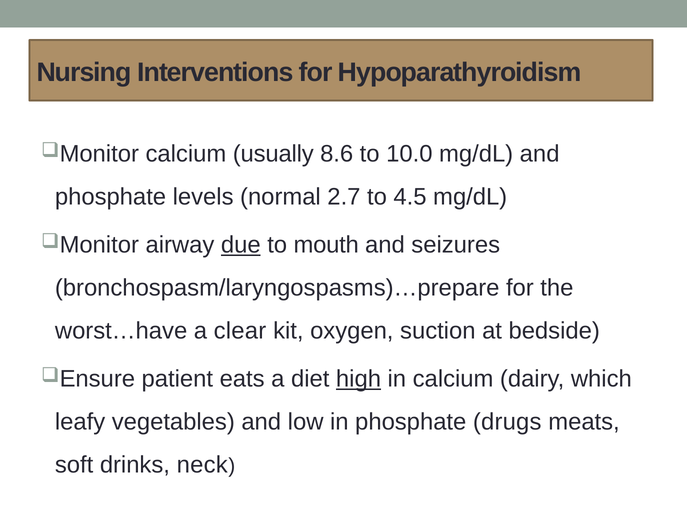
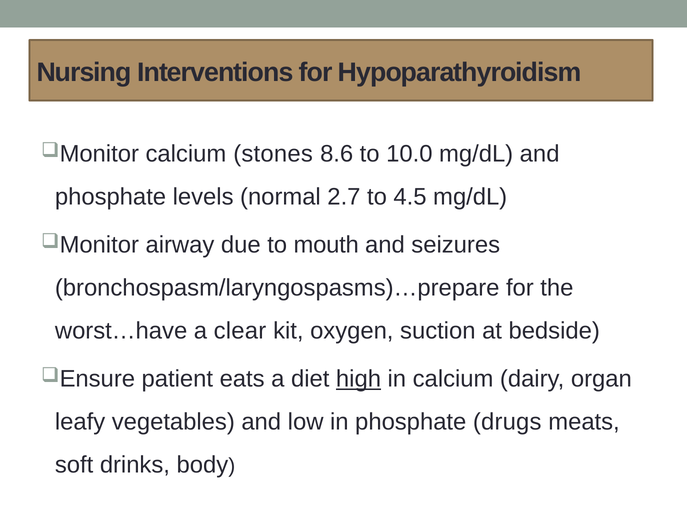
usually: usually -> stones (273, 154)
due underline: present -> none (241, 245)
which: which -> organ (601, 379)
neck: neck -> body (202, 465)
